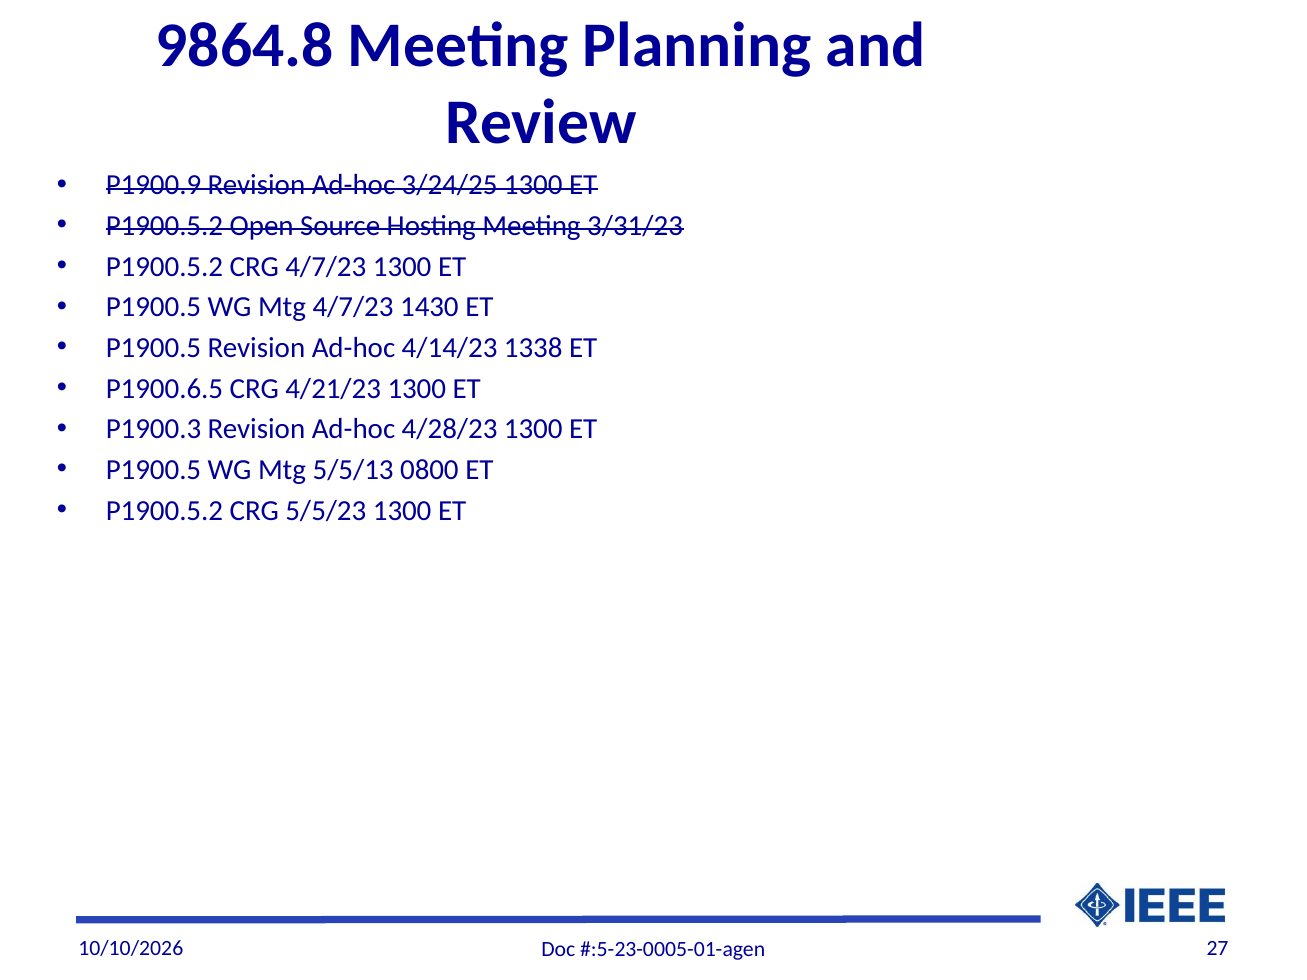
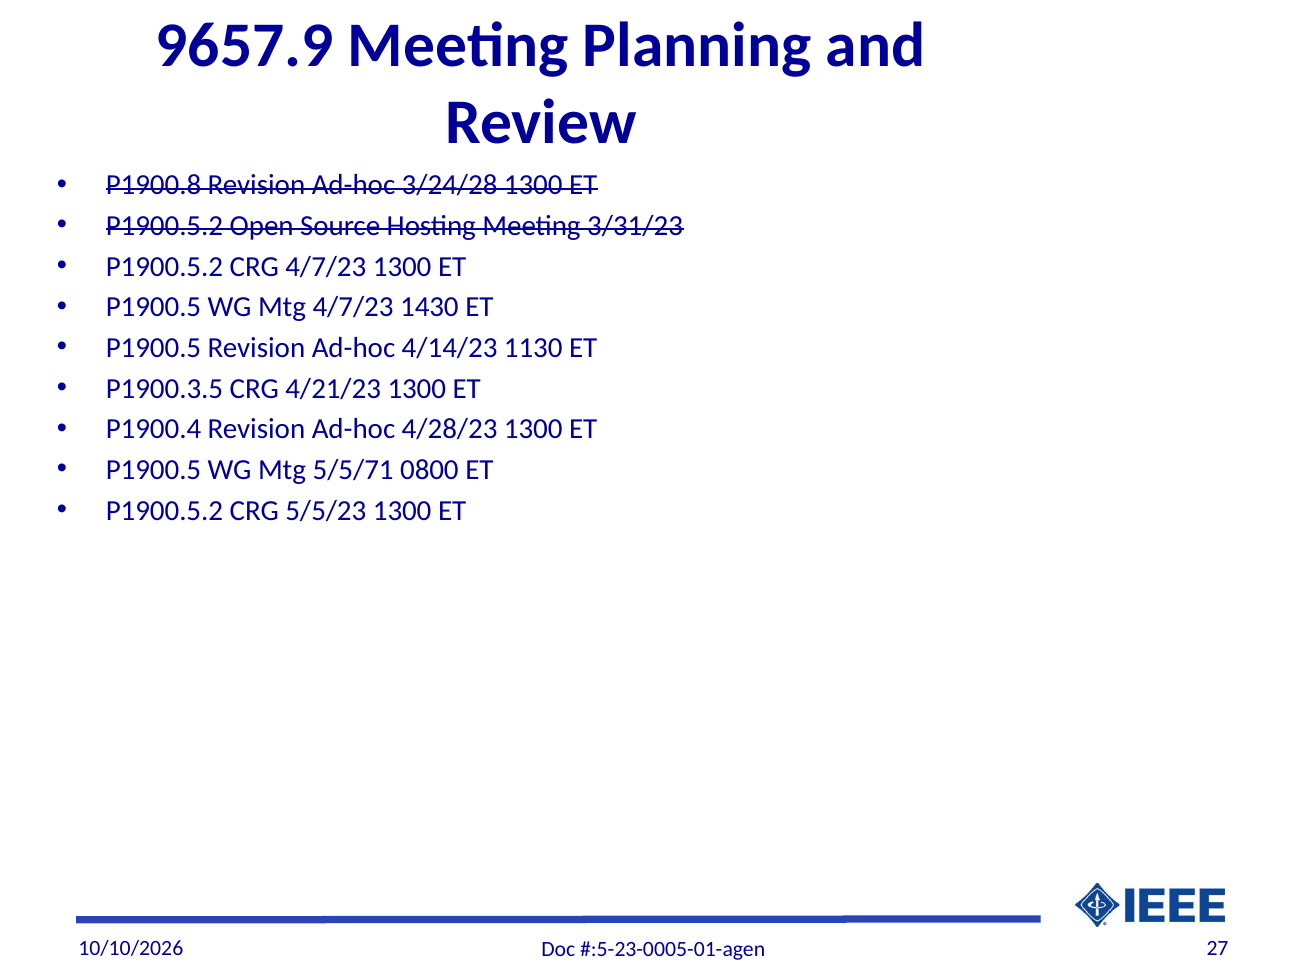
9864.8: 9864.8 -> 9657.9 (245, 46)
P1900.9: P1900.9 -> P1900.8 (154, 185)
3/24/25: 3/24/25 -> 3/24/28 (450, 185)
1338: 1338 -> 1130 (533, 348)
P1900.6.5: P1900.6.5 -> P1900.3.5 (164, 389)
P1900.3: P1900.3 -> P1900.4 (154, 429)
5/5/13: 5/5/13 -> 5/5/71 (353, 470)
